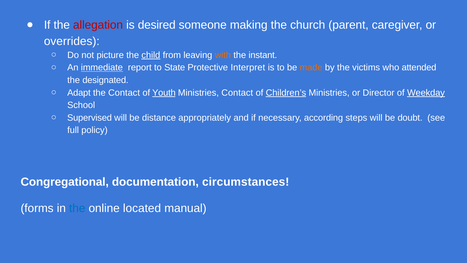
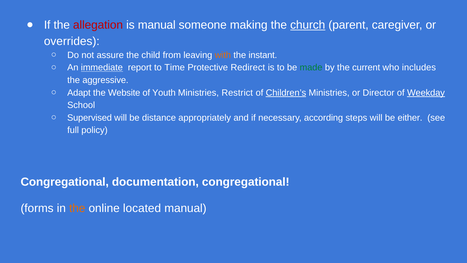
is desired: desired -> manual (157, 25)
church underline: none -> present (308, 25)
picture: picture -> assure (110, 55)
child underline: present -> none (151, 55)
State: State -> Time (175, 68)
Interpret: Interpret -> Redirect (248, 68)
made colour: orange -> green (311, 68)
victims: victims -> current (366, 68)
attended: attended -> includes (419, 68)
designated: designated -> aggressive (105, 80)
the Contact: Contact -> Website (124, 93)
Youth underline: present -> none (164, 93)
Ministries Contact: Contact -> Restrict (237, 93)
doubt: doubt -> either (410, 118)
documentation circumstances: circumstances -> congregational (246, 182)
the colour: blue -> orange (77, 208)
